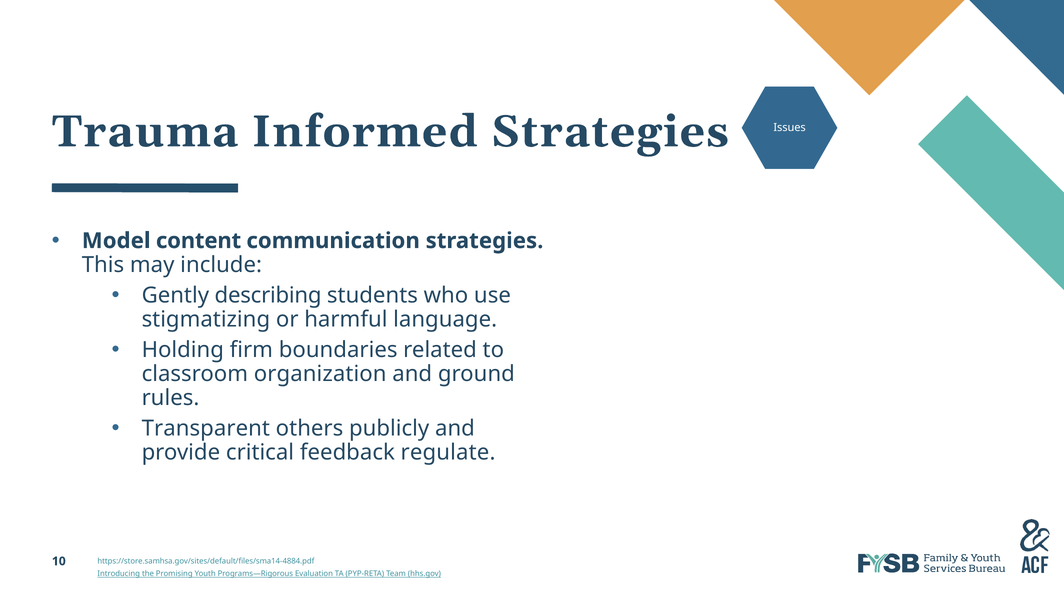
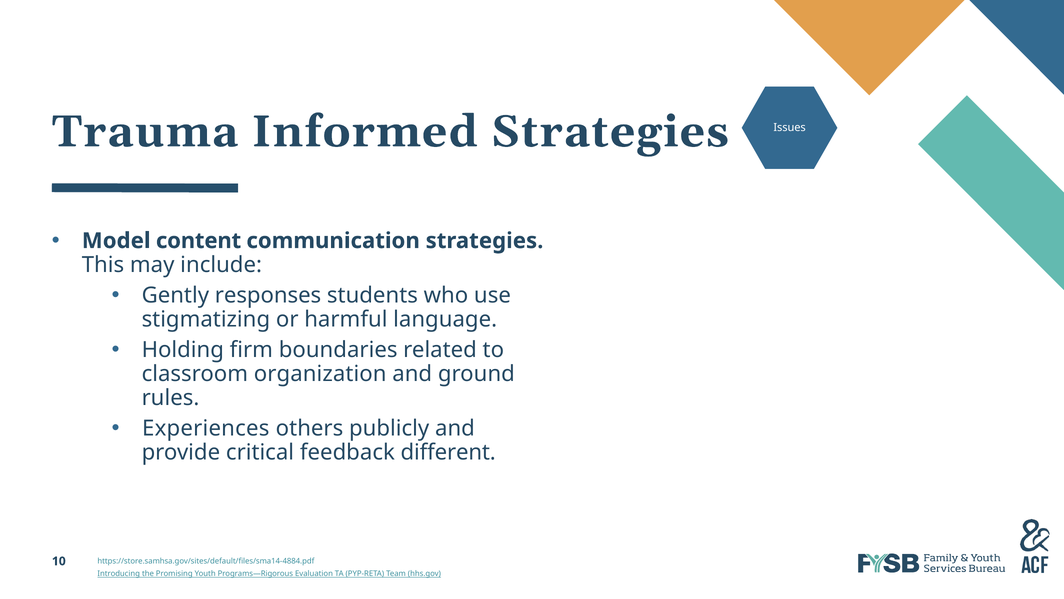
describing: describing -> responses (268, 295)
Transparent: Transparent -> Experiences (206, 428)
regulate: regulate -> different (448, 452)
